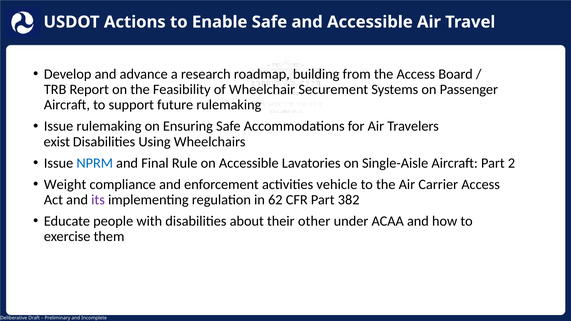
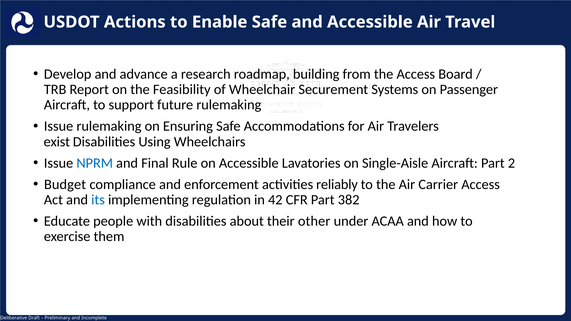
Weight: Weight -> Budget (65, 184)
vehicle: vehicle -> reliably (337, 184)
its colour: purple -> blue (98, 200)
62: 62 -> 42 (275, 200)
